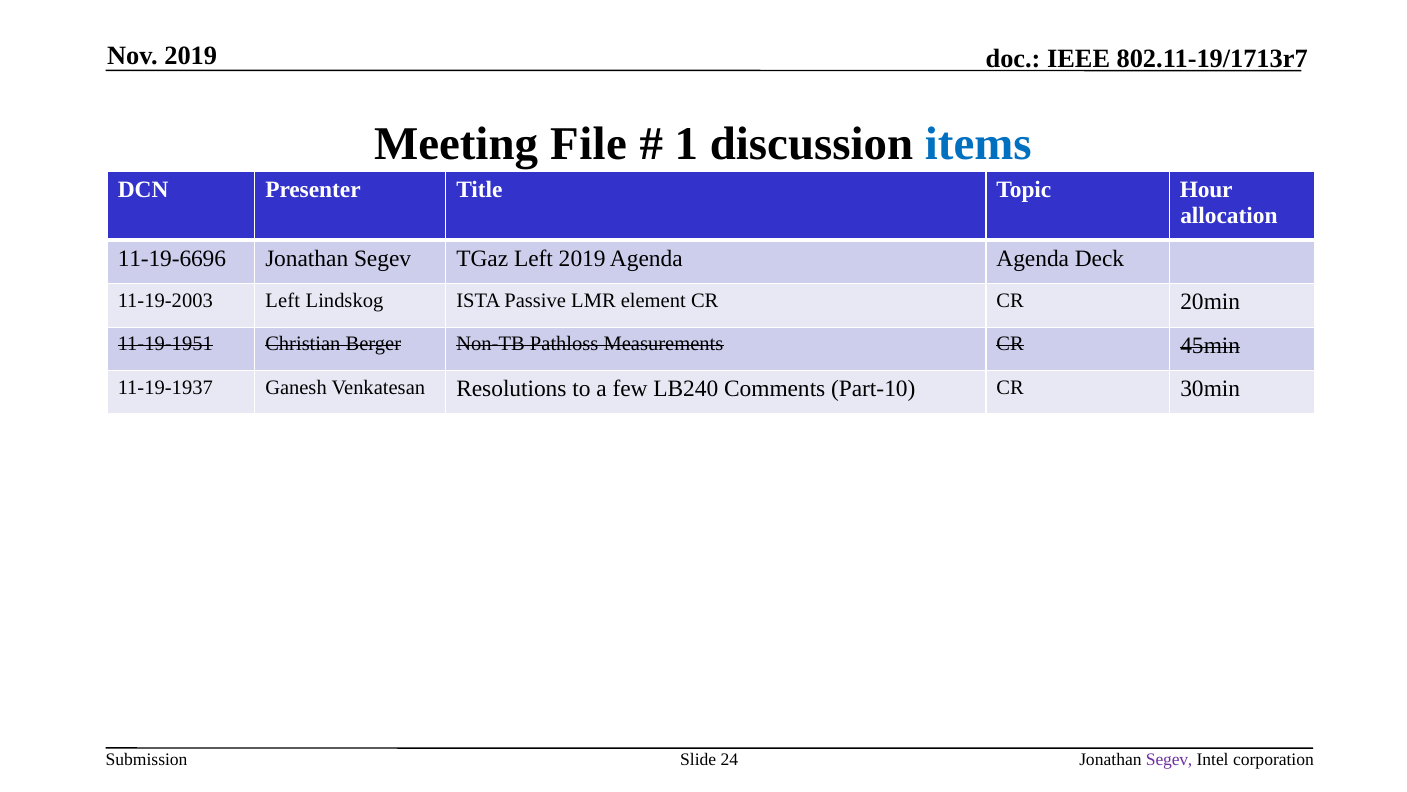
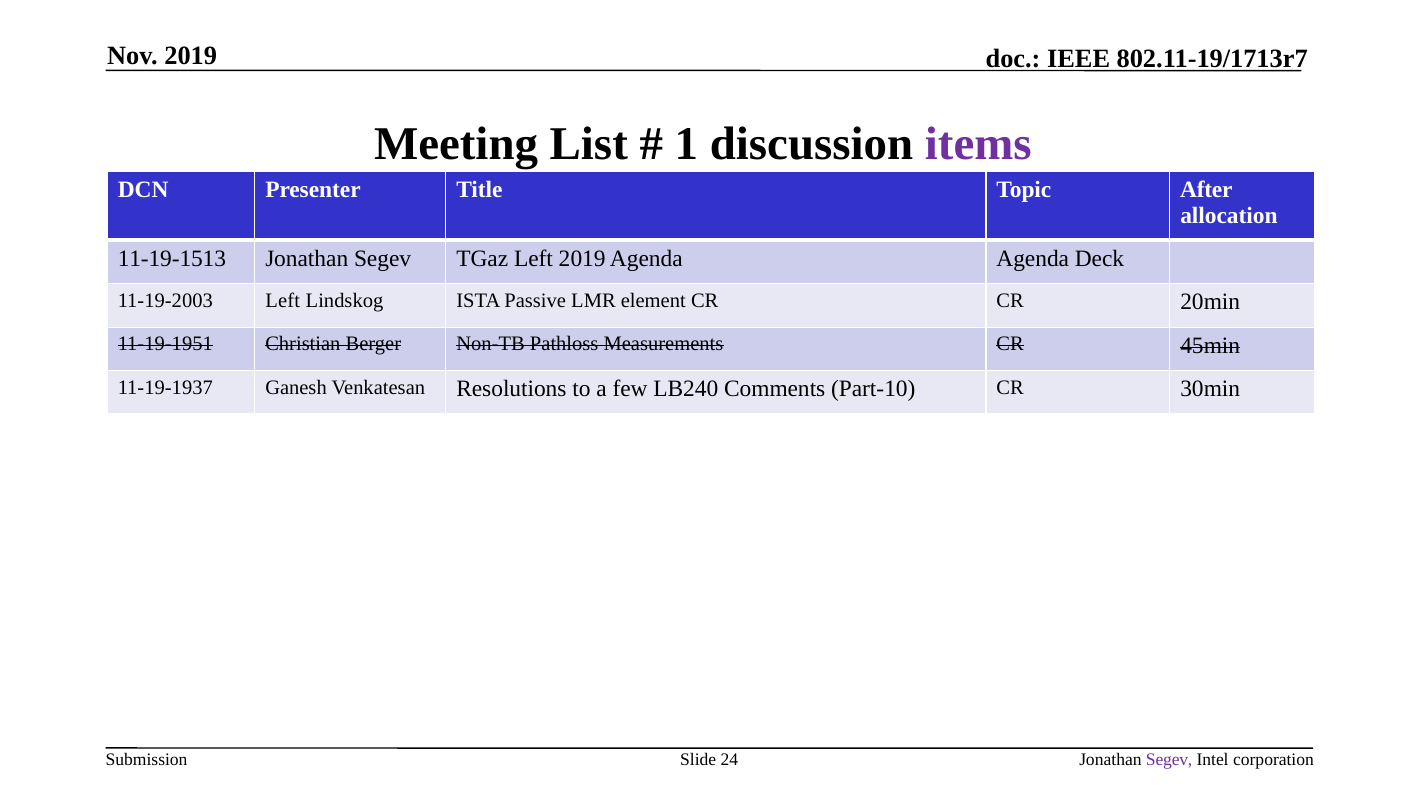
File: File -> List (589, 144)
items colour: blue -> purple (978, 144)
Hour: Hour -> After (1206, 190)
11-19-6696: 11-19-6696 -> 11-19-1513 (172, 259)
